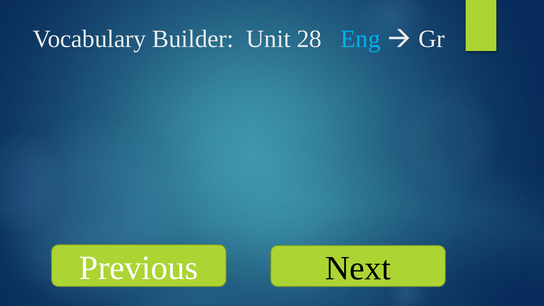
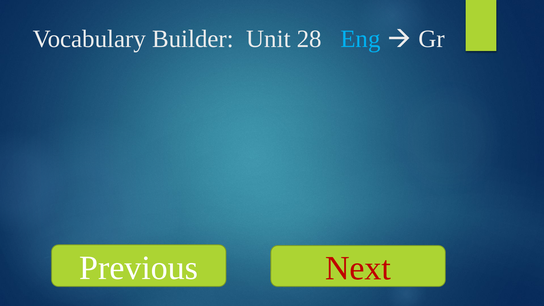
Next colour: black -> red (358, 268)
